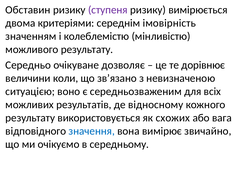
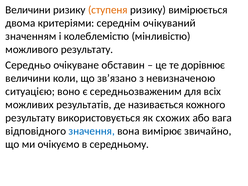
Обставин: Обставин -> Величини (28, 10)
ступеня colour: purple -> orange (108, 10)
імовірність: імовірність -> очікуваний (169, 23)
дозволяє: дозволяє -> обставин (123, 65)
відносному: відносному -> називається (156, 105)
